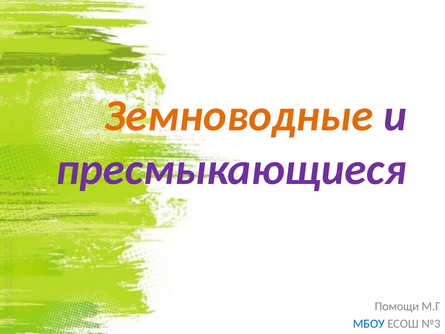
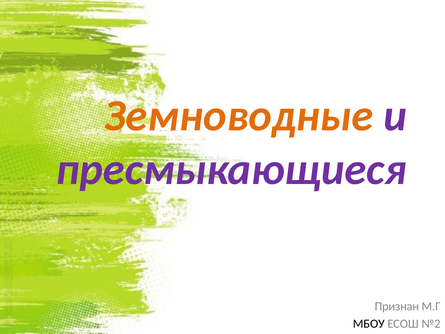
Помощи: Помощи -> Признан (397, 306)
МБОУ colour: blue -> black (369, 323)
№3: №3 -> №2 (431, 323)
